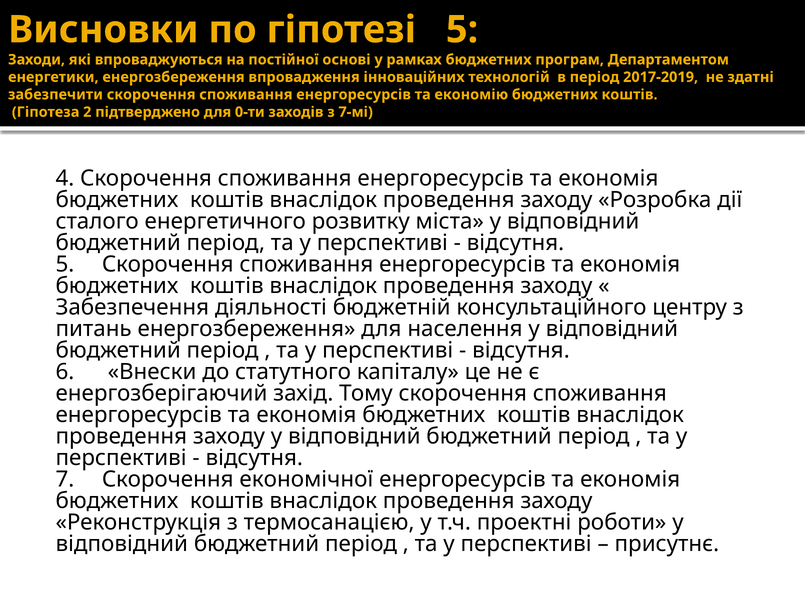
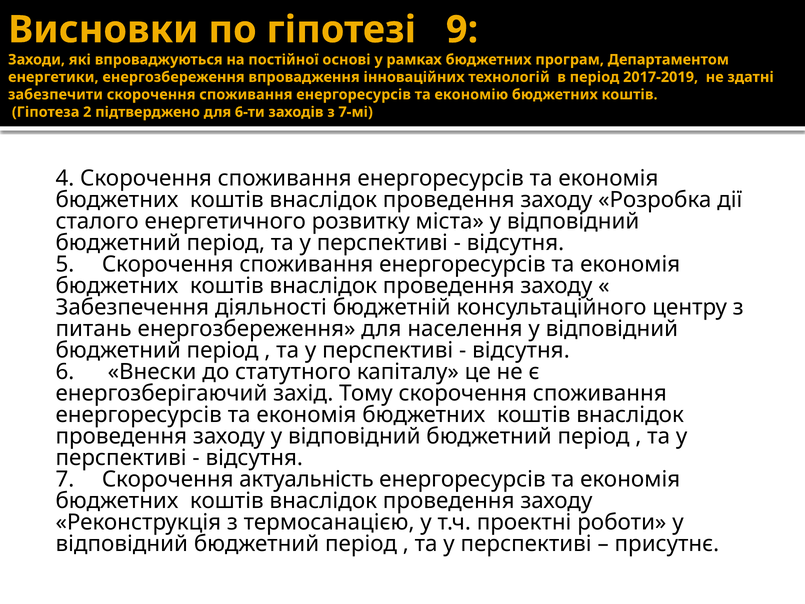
гіпотезі 5: 5 -> 9 (462, 30)
0-ти: 0-ти -> 6-ти (250, 112)
економічної: економічної -> актуальність (306, 479)
